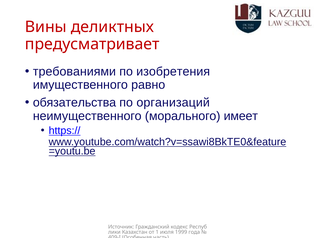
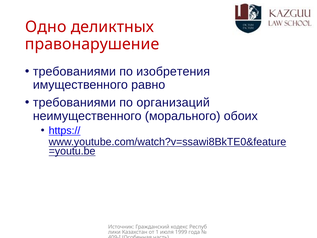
Вины: Вины -> Одно (46, 27)
предусматривает: предусматривает -> правонарушение (92, 44)
обязательства: обязательства -> требованиями (74, 103)
имеет: имеет -> обоих (241, 116)
